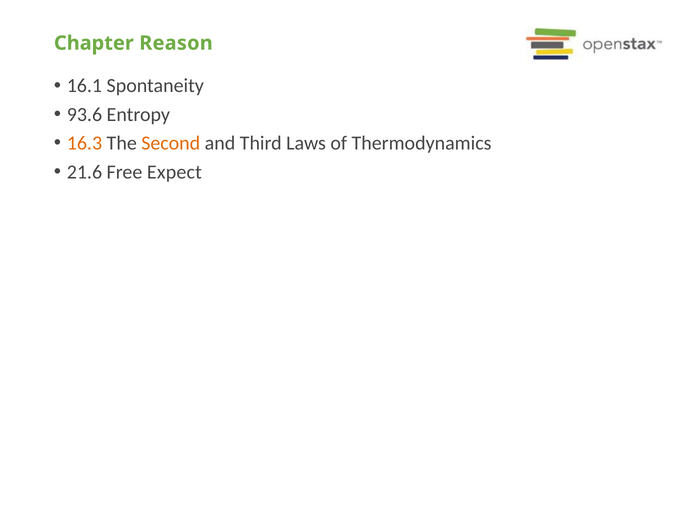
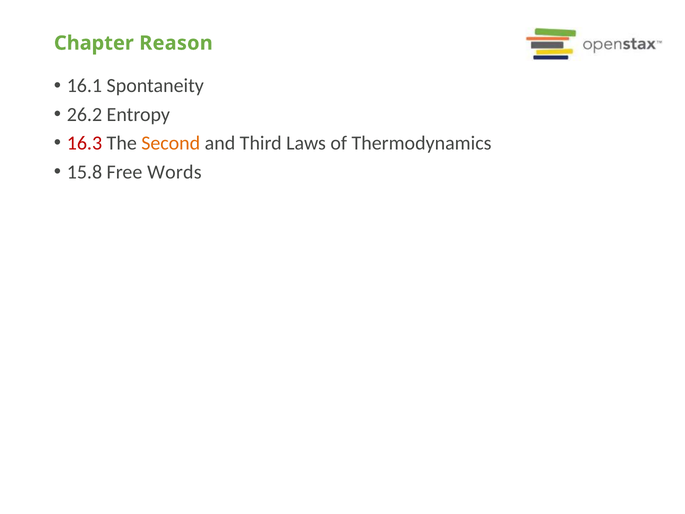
93.6: 93.6 -> 26.2 (84, 114)
16.3 colour: orange -> red (84, 143)
21.6: 21.6 -> 15.8 (84, 172)
Expect: Expect -> Words (174, 172)
